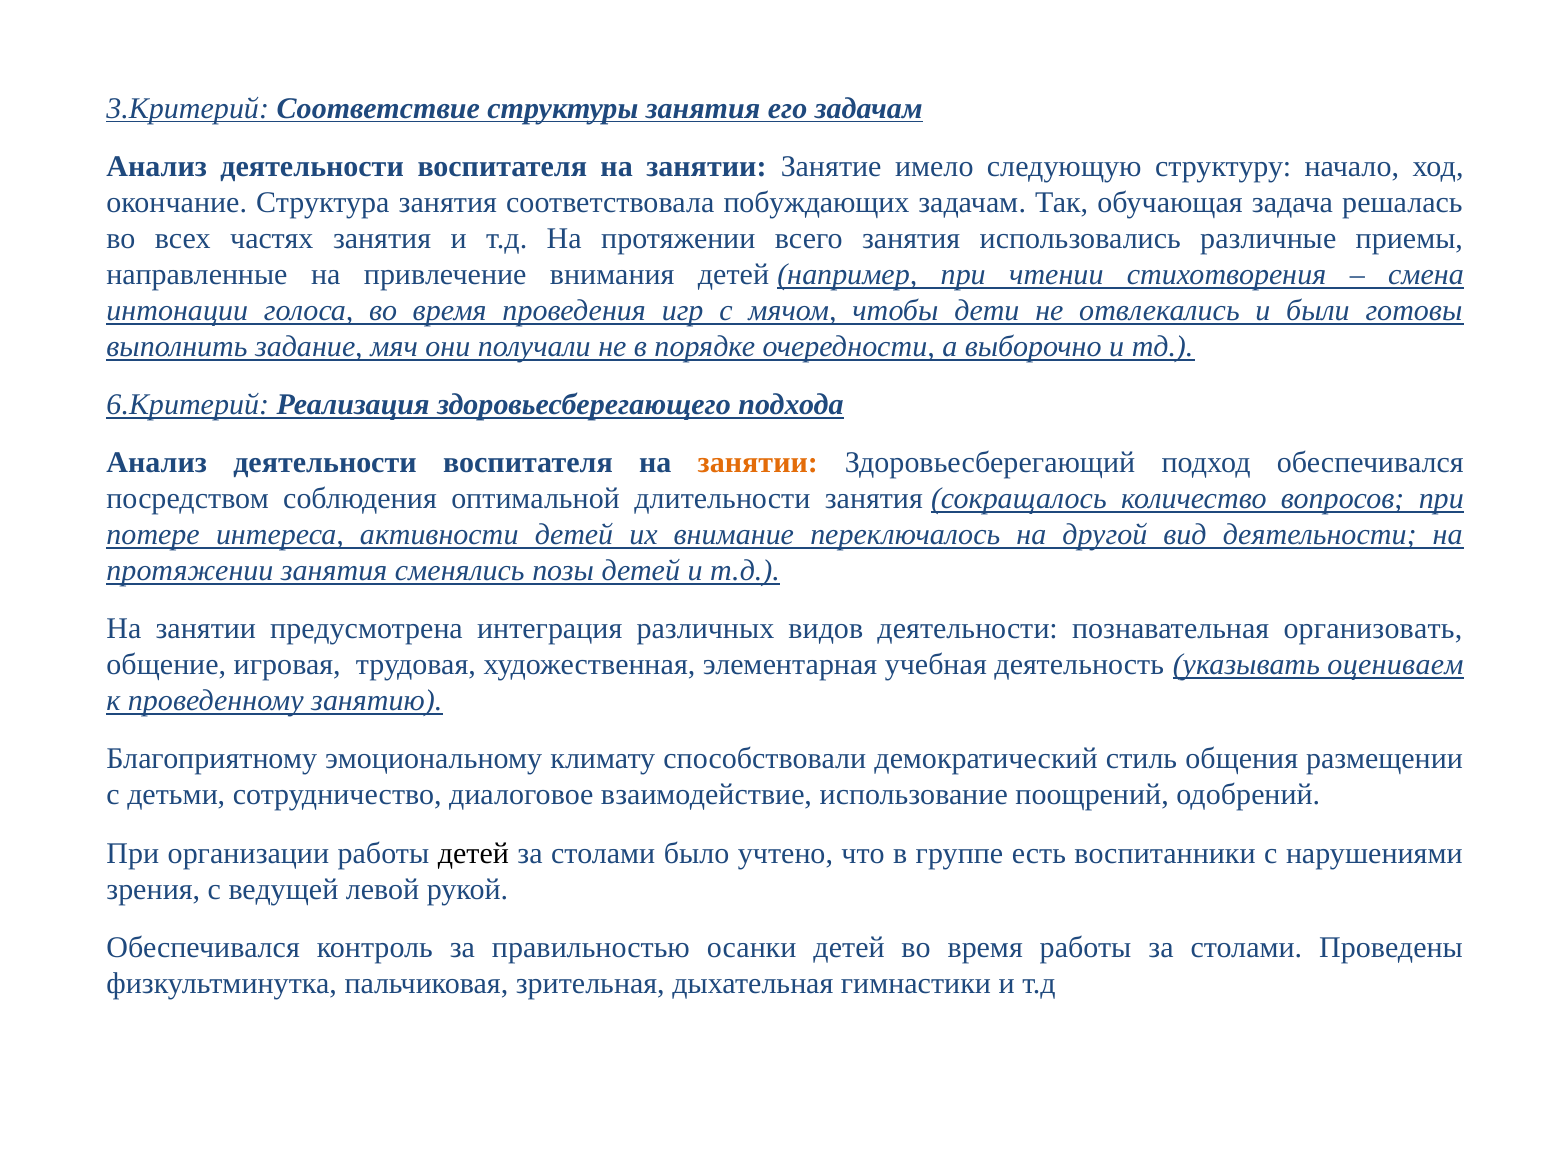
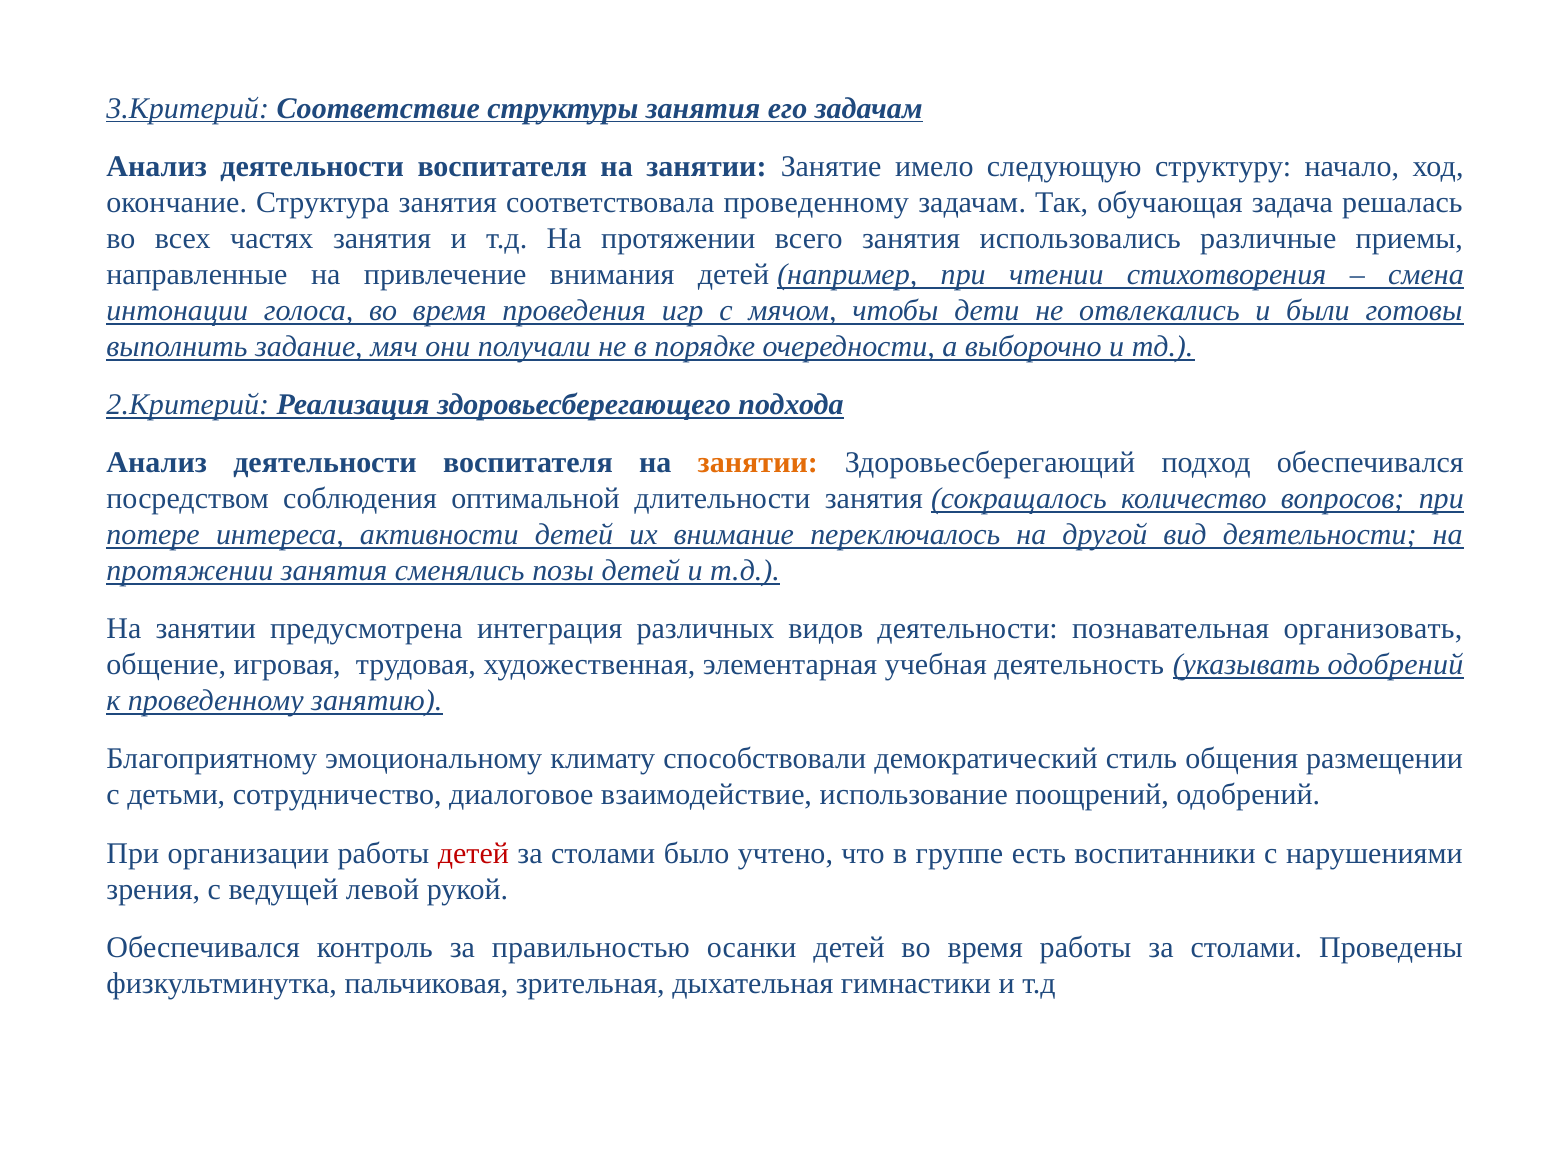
соответствовала побуждающих: побуждающих -> проведенному (816, 202)
6.Критерий: 6.Критерий -> 2.Критерий (188, 405)
указывать оцениваем: оцениваем -> одобрений (1396, 665)
детей colour: black -> red (473, 853)
